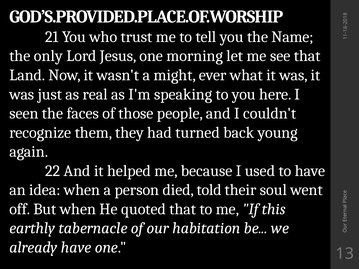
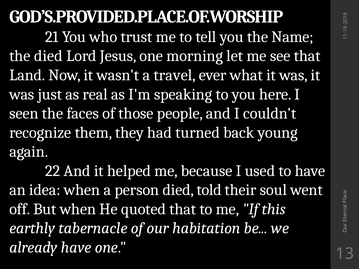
the only: only -> died (48, 56)
might: might -> travel (175, 75)
